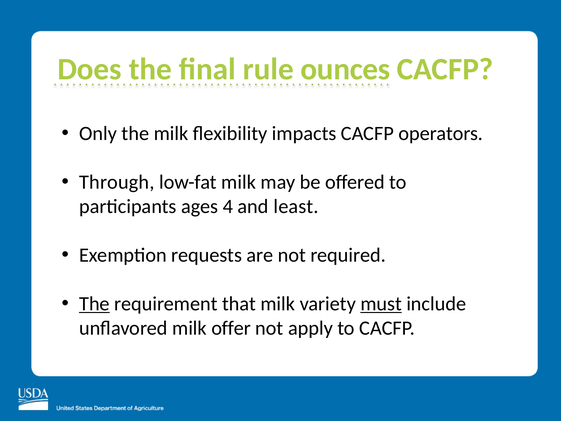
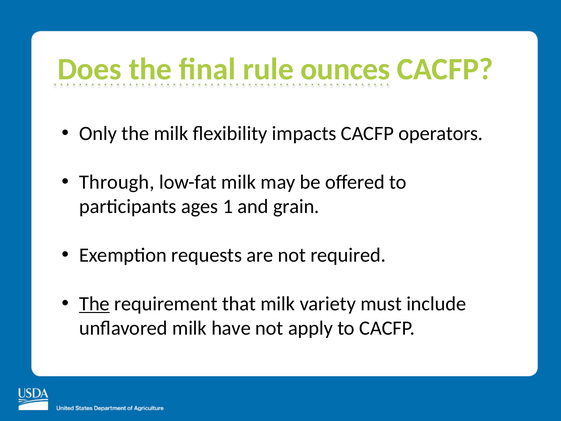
4: 4 -> 1 (228, 206)
least: least -> grain (296, 206)
must underline: present -> none (381, 304)
offer: offer -> have (231, 328)
